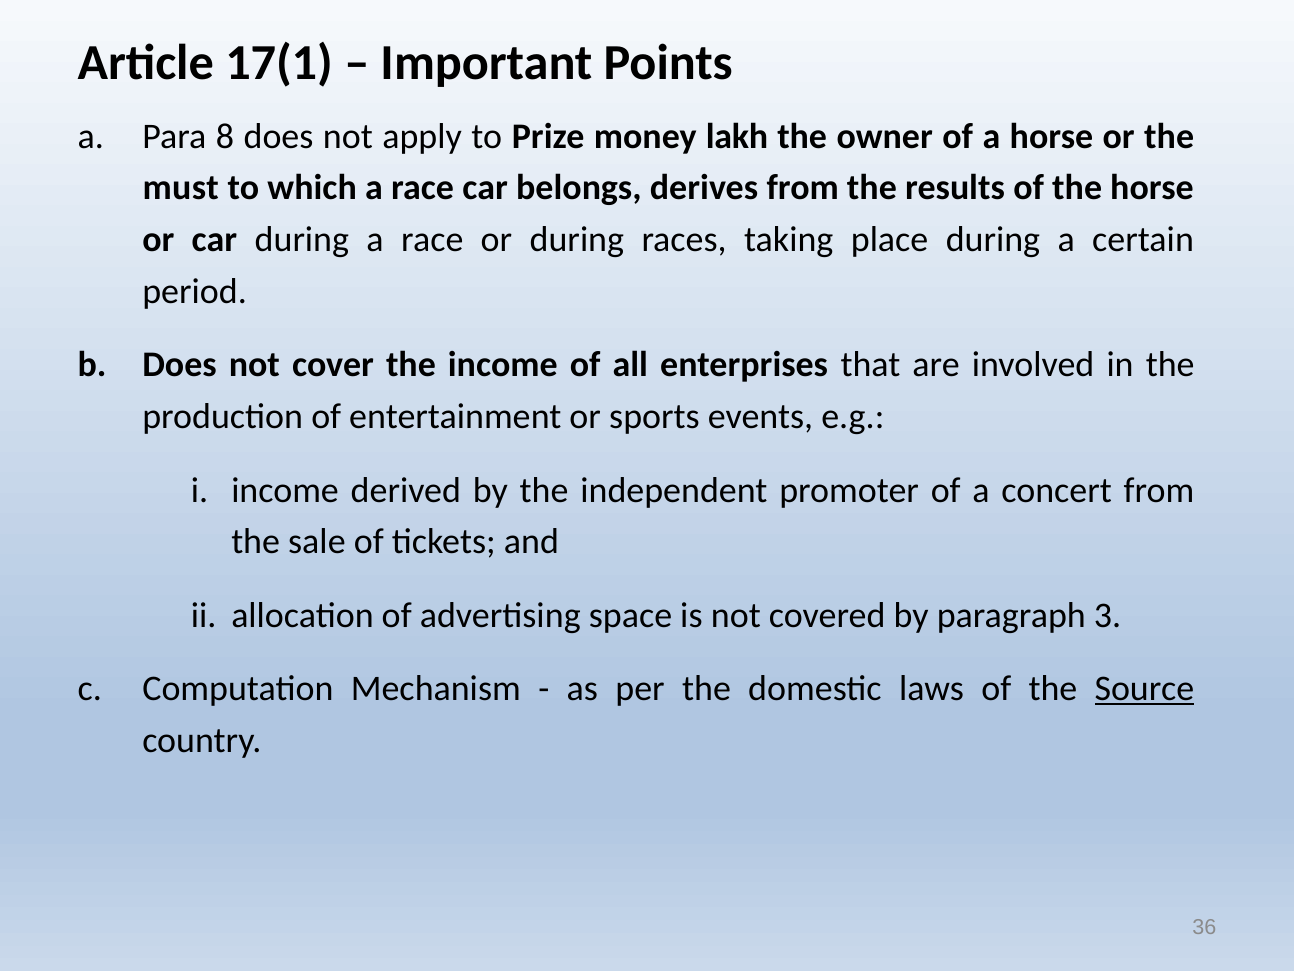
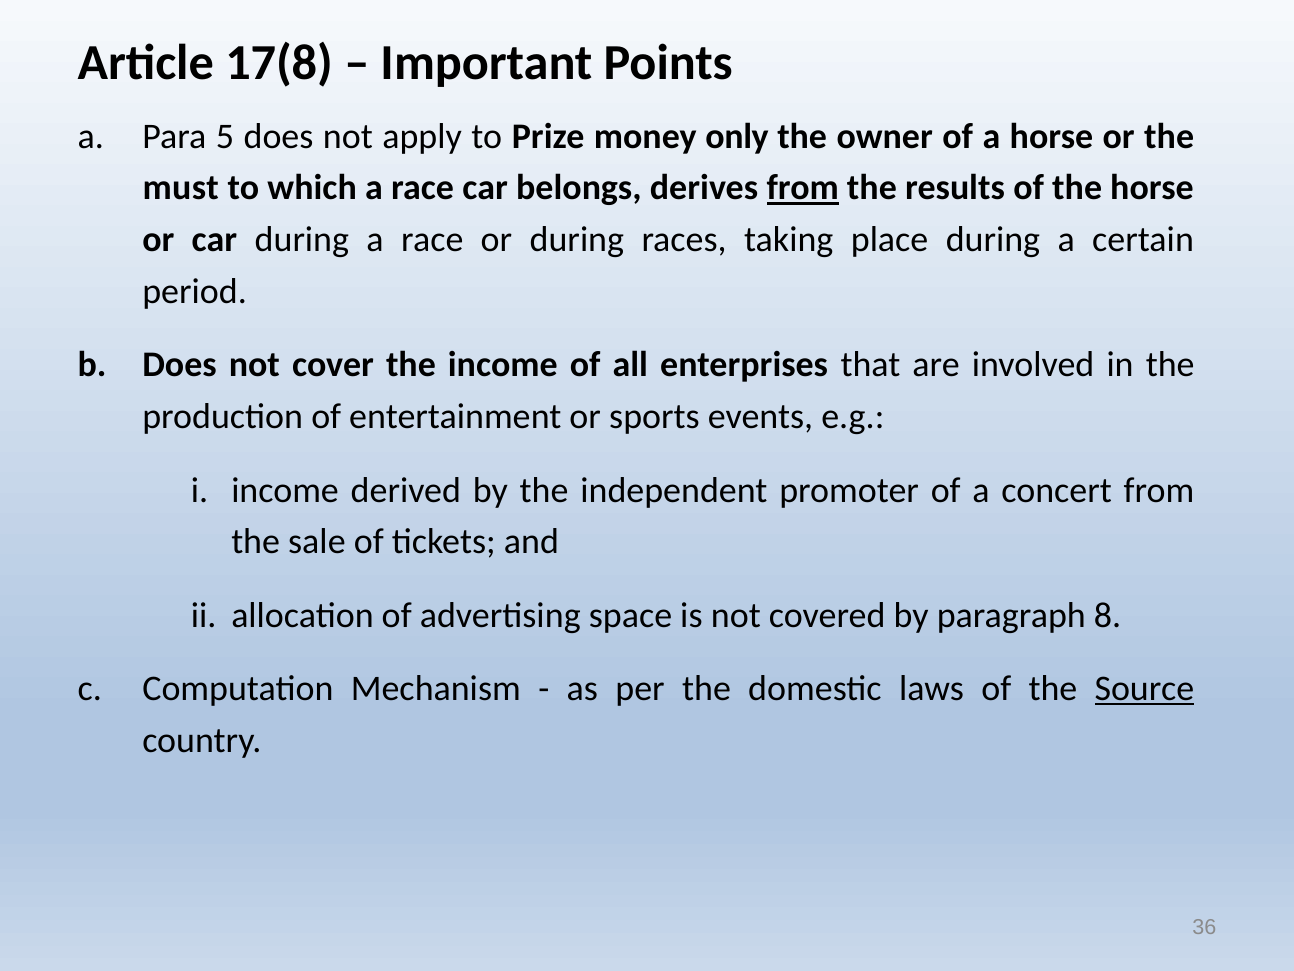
17(1: 17(1 -> 17(8 (279, 63)
8: 8 -> 5 (225, 136)
lakh: lakh -> only (737, 136)
from underline: none -> present (803, 188)
3: 3 -> 8 (1108, 615)
